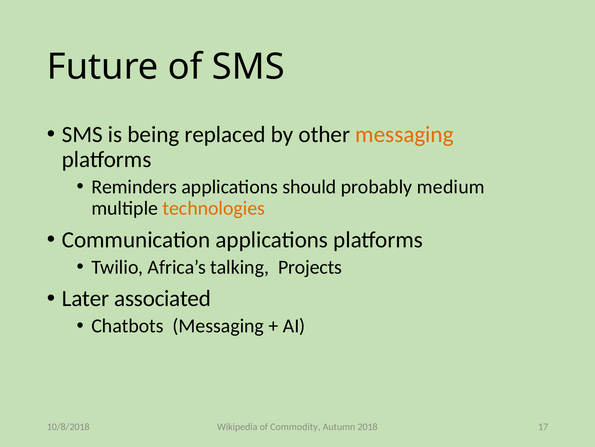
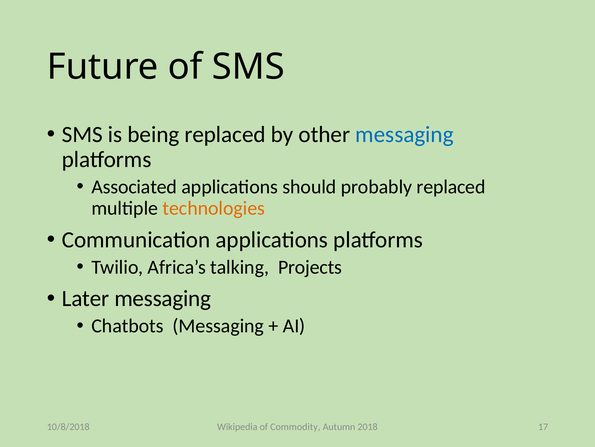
messaging colour: orange -> blue (404, 134)
Reminders: Reminders -> Associated (134, 186)
probably medium: medium -> replaced (451, 186)
Later associated: associated -> messaging (163, 298)
